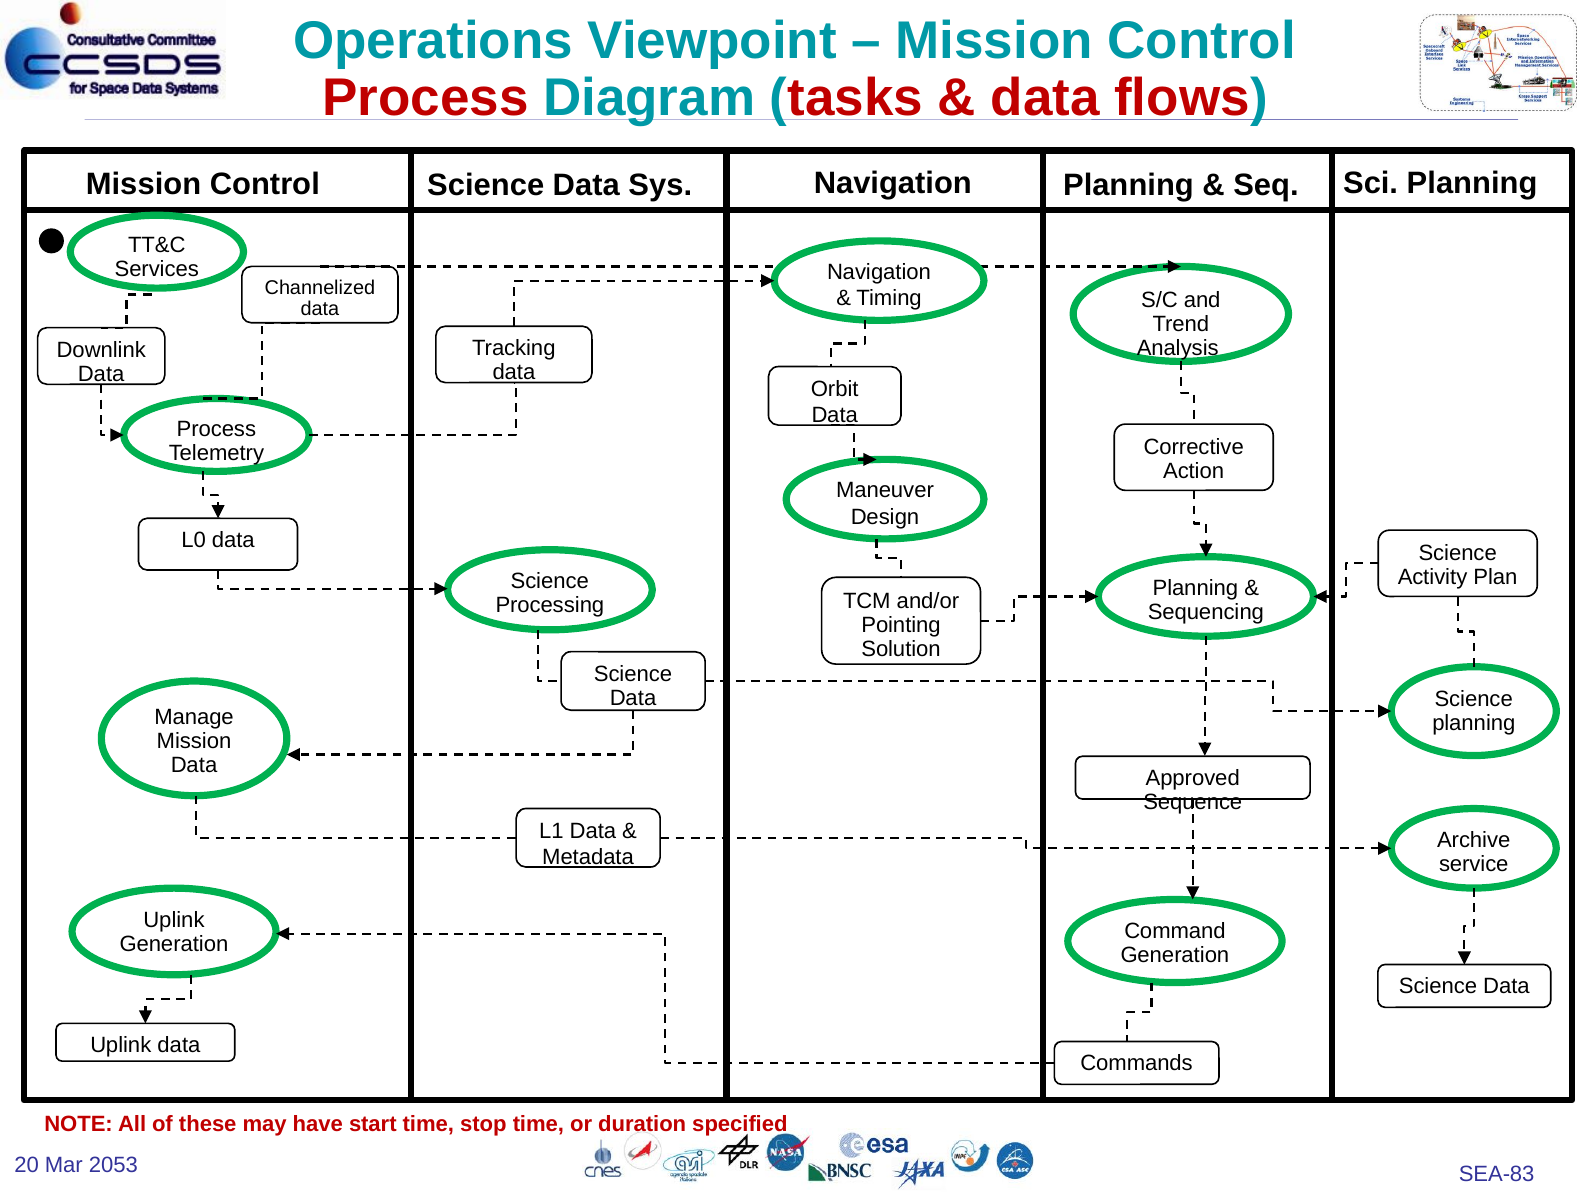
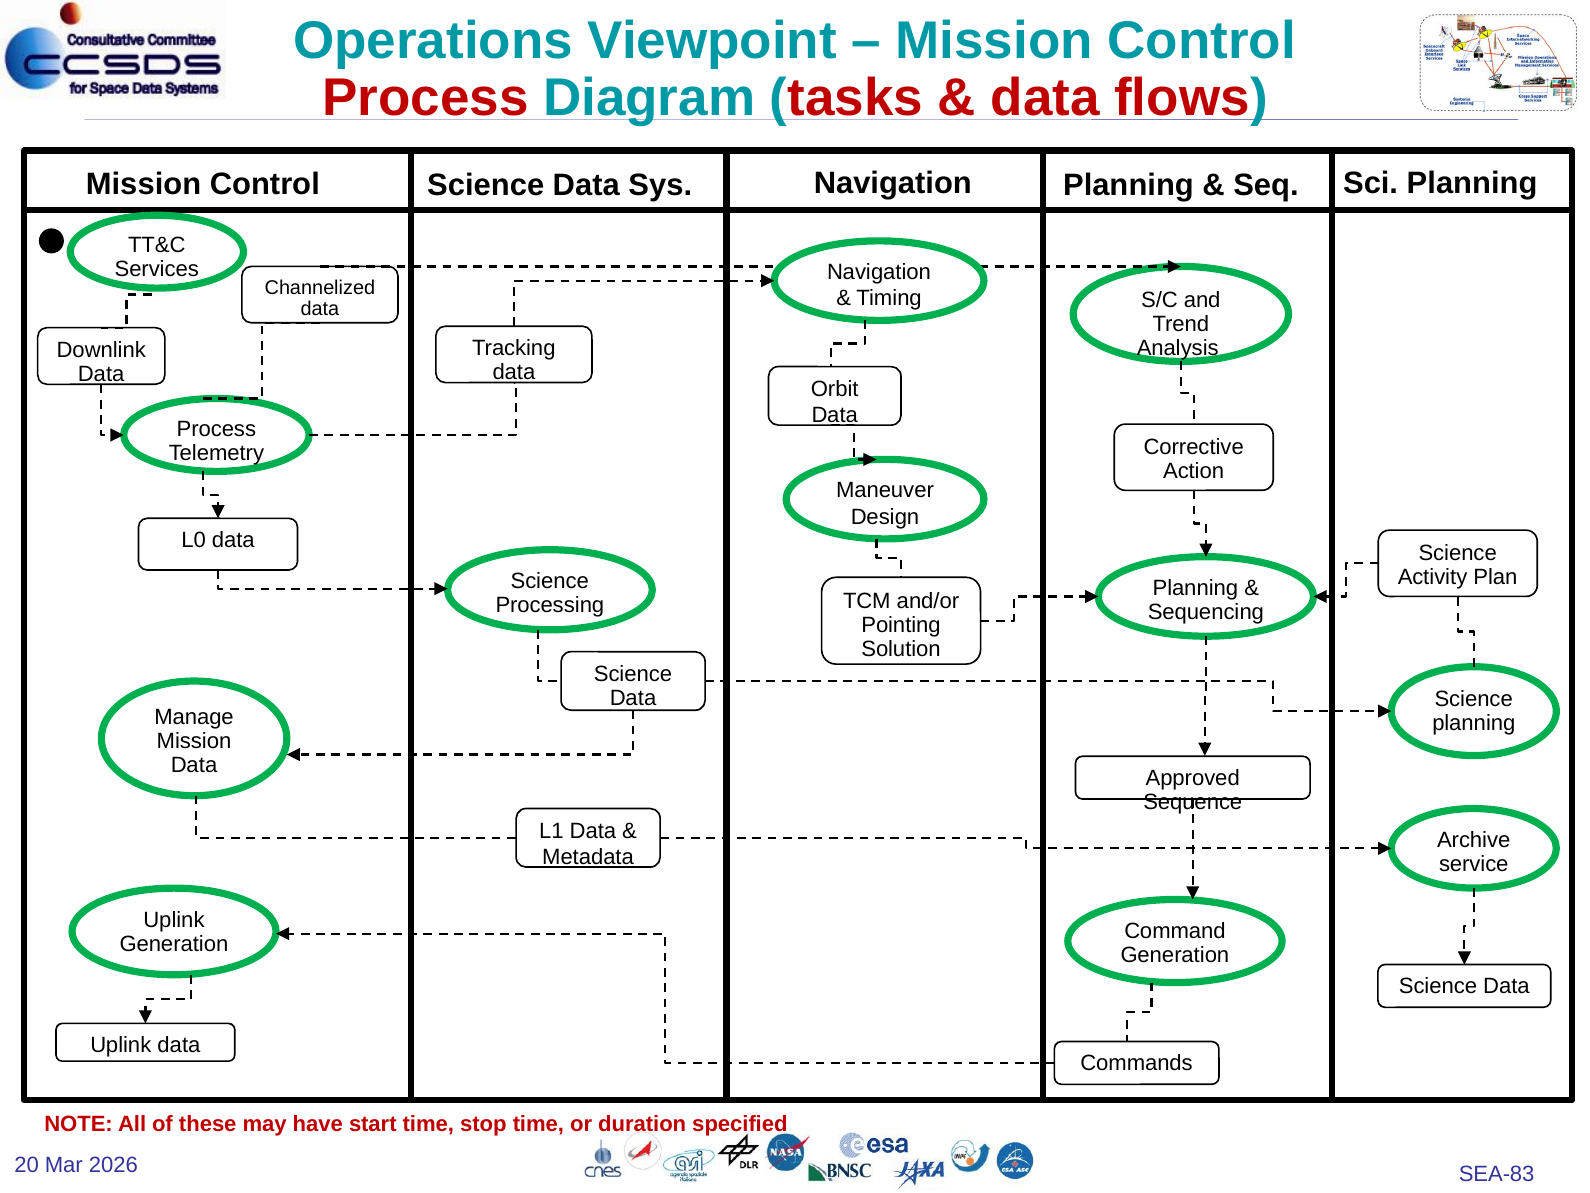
2053: 2053 -> 2026 (113, 1164)
